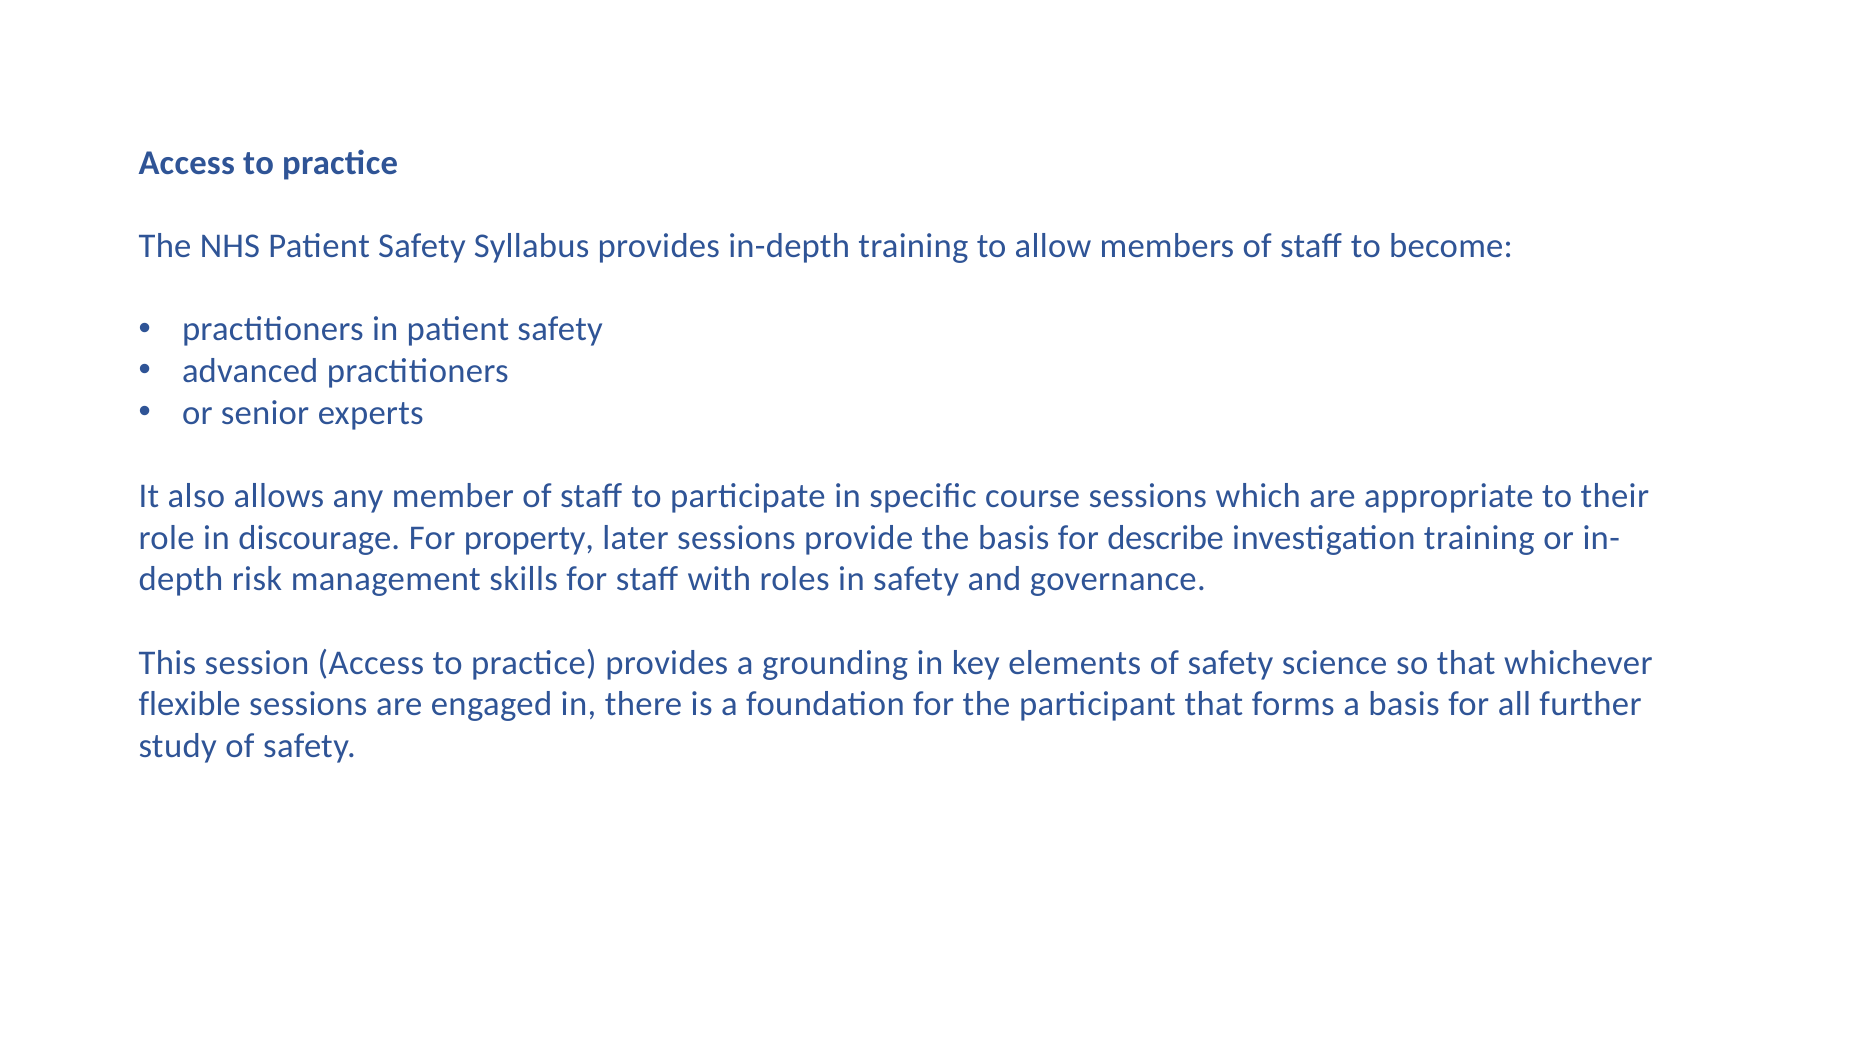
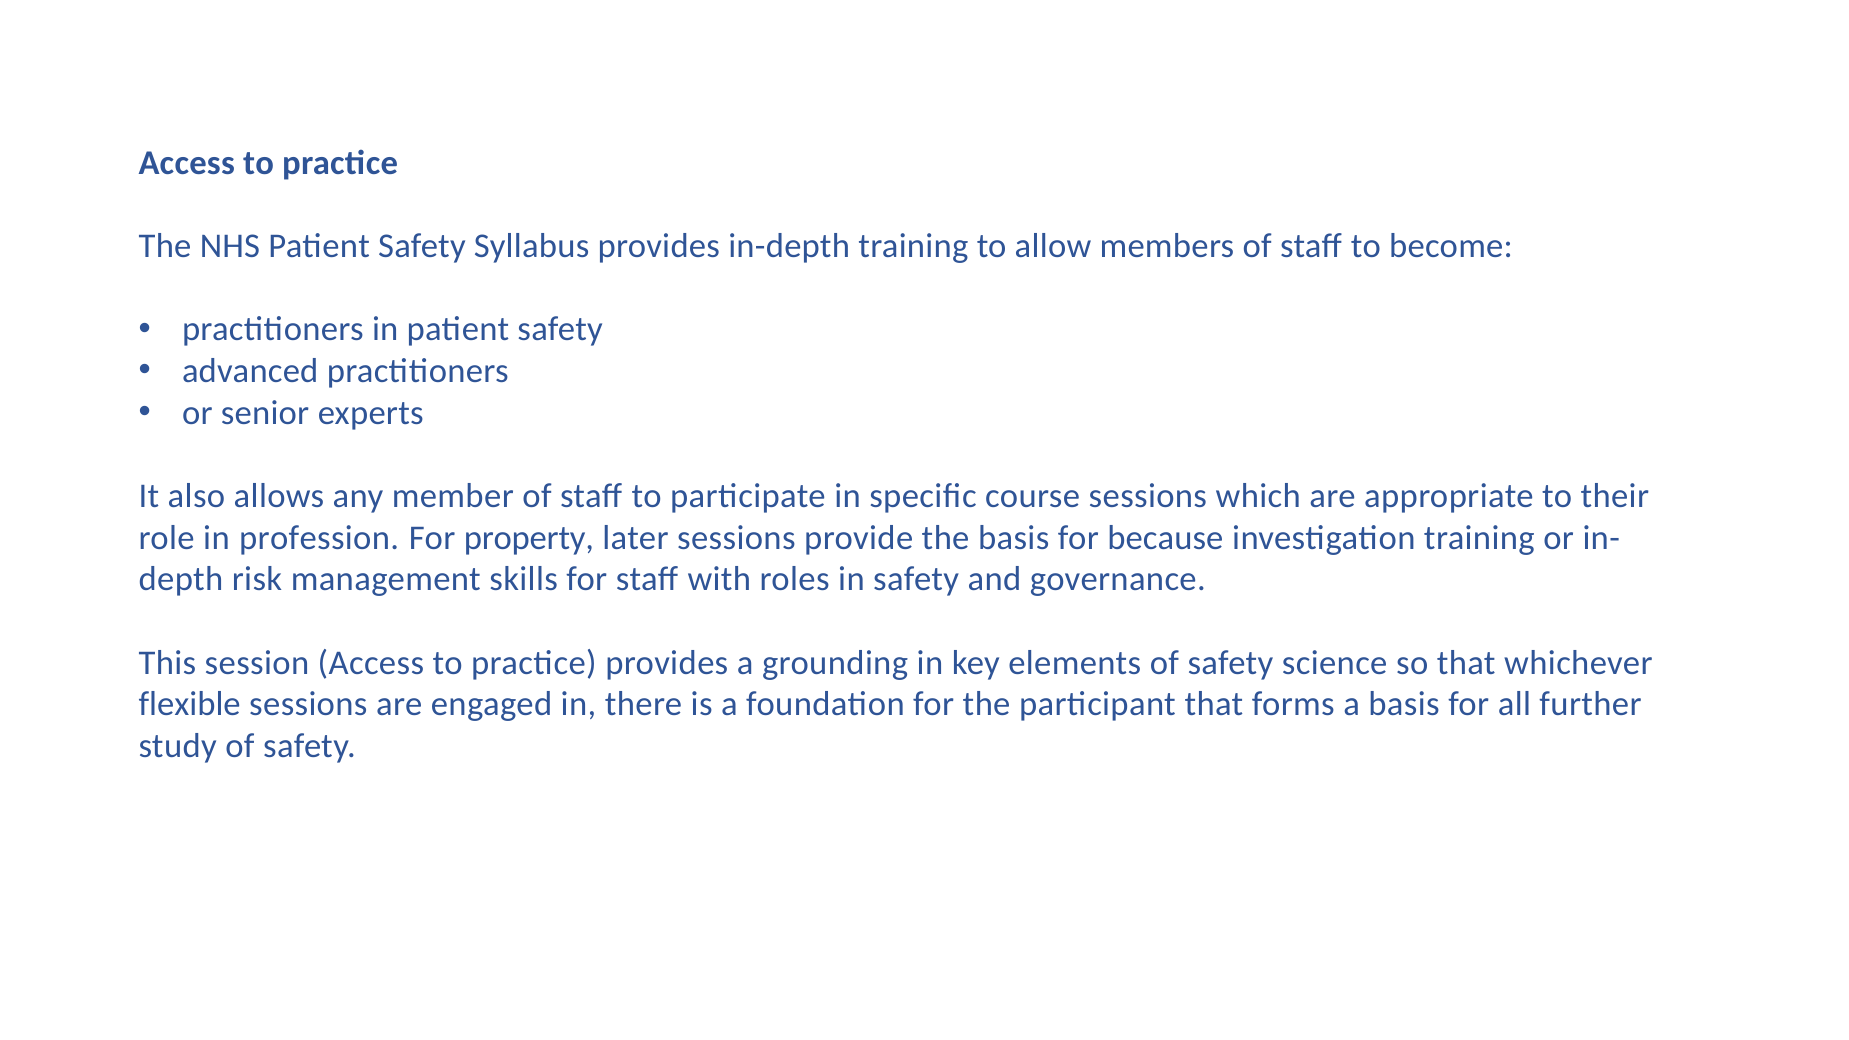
discourage: discourage -> profession (319, 538)
describe: describe -> because (1165, 538)
